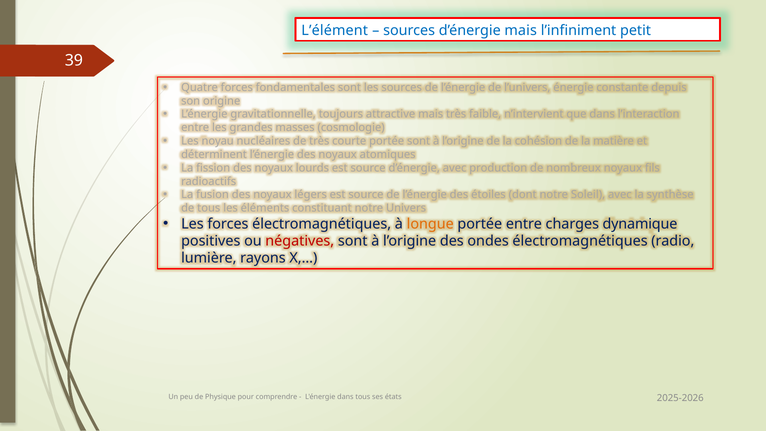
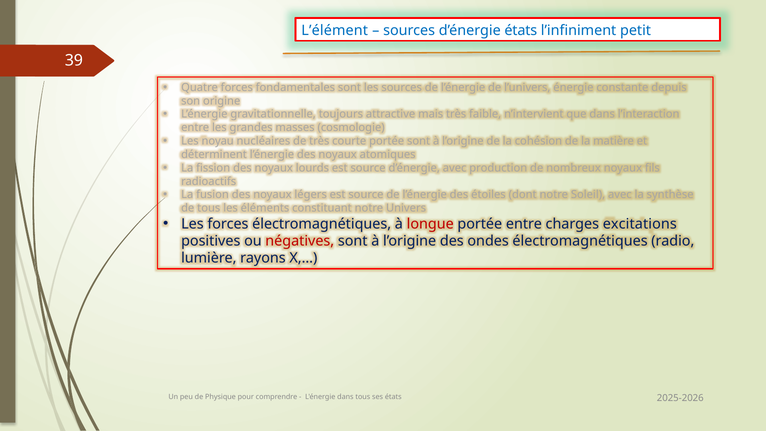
d’énergie mais: mais -> états (521, 30)
longue colour: orange -> red (430, 224)
dynamique: dynamique -> excitations (640, 224)
